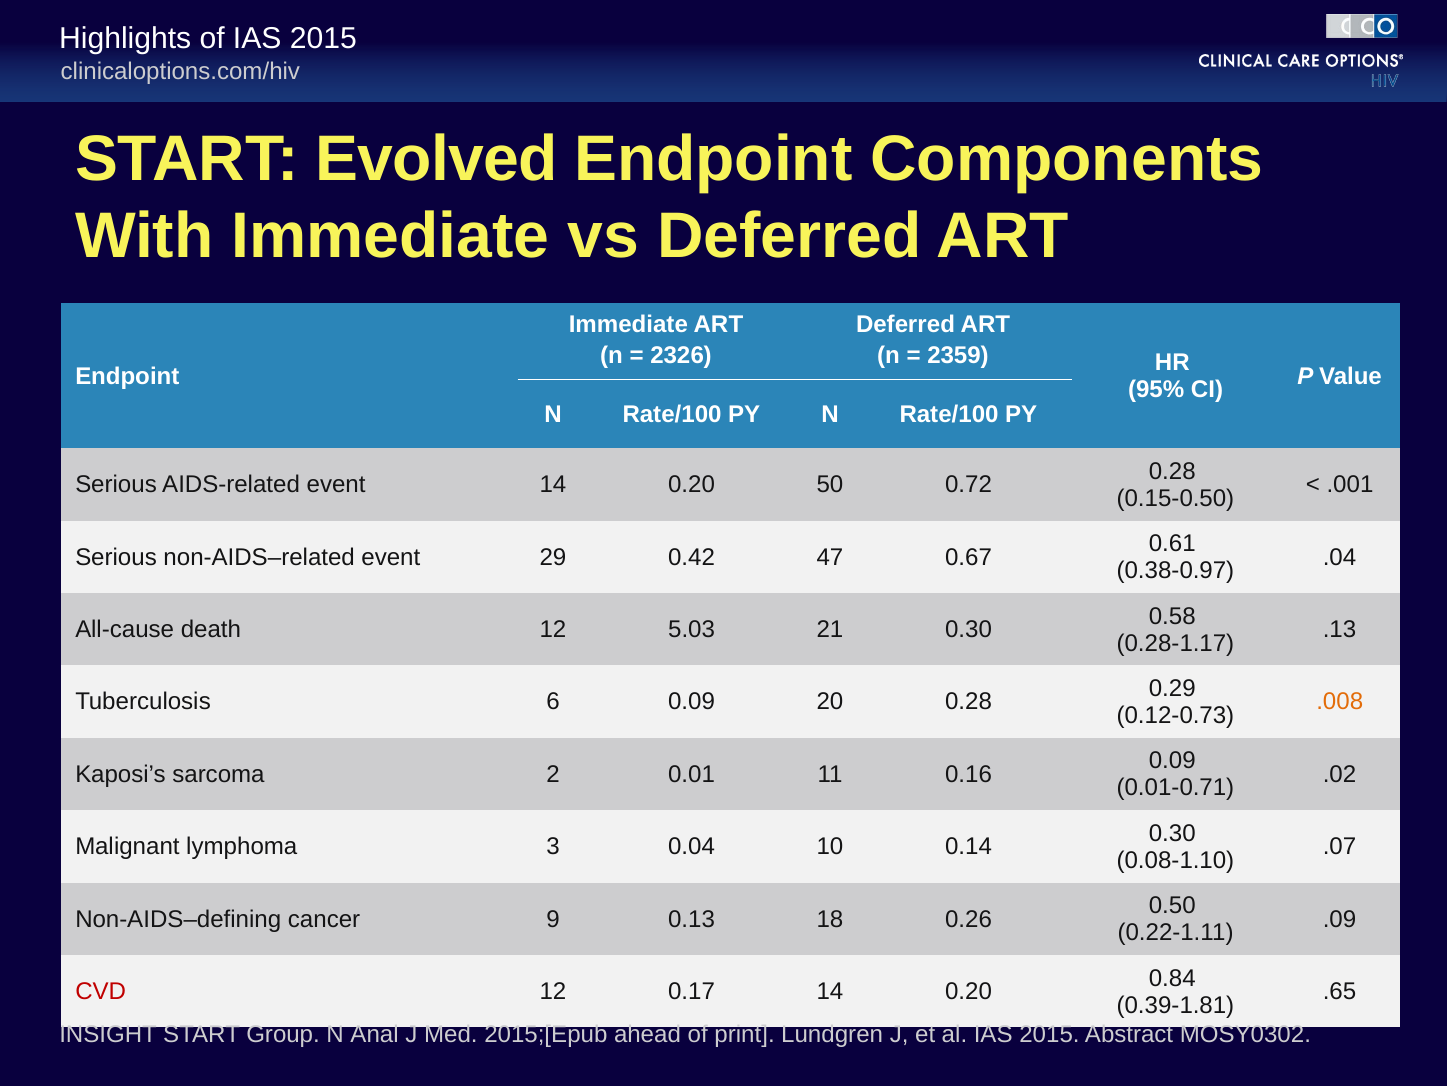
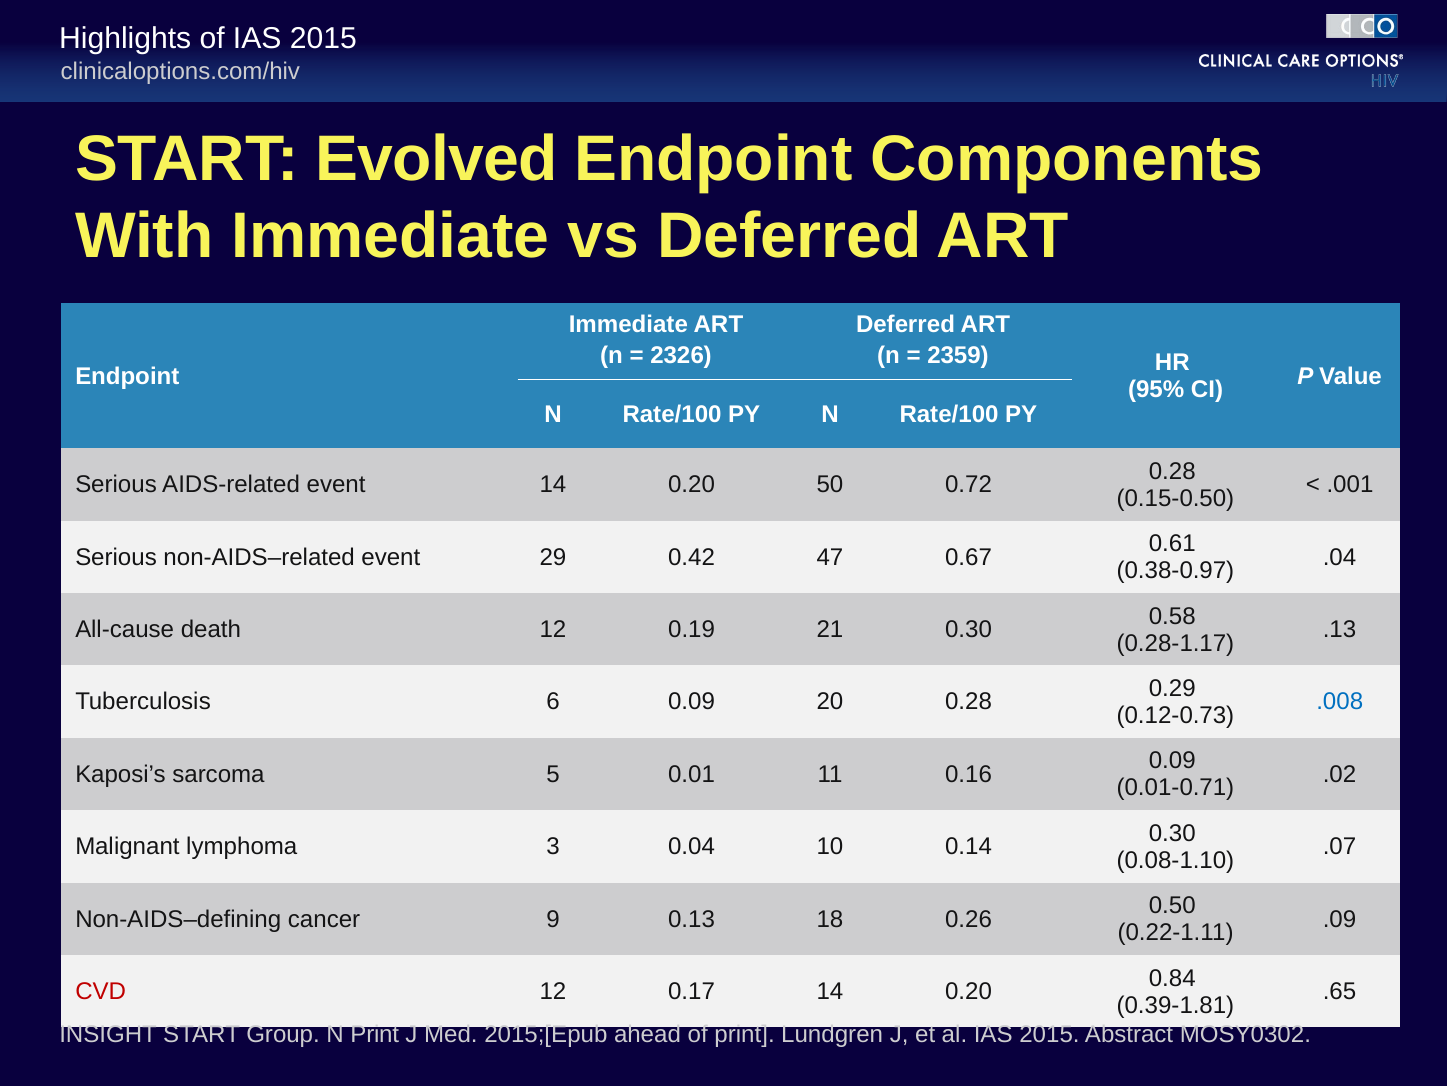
5.03: 5.03 -> 0.19 (692, 629)
.008 colour: orange -> blue (1340, 702)
2: 2 -> 5 (553, 774)
N Anal: Anal -> Print (375, 1034)
